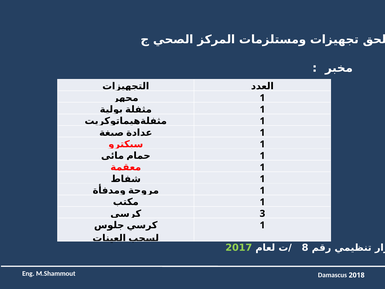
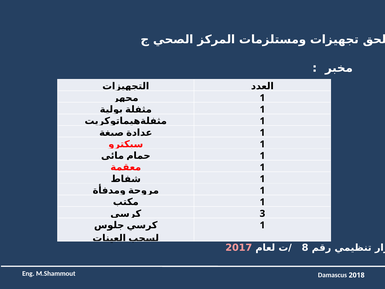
2017 colour: light green -> pink (239, 247)
